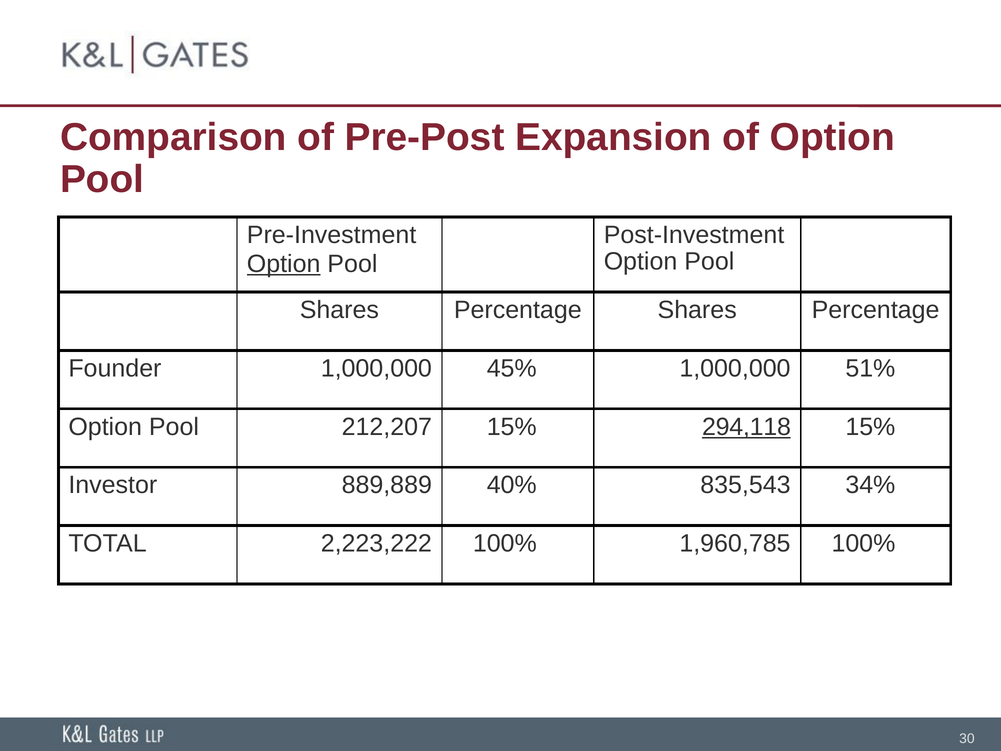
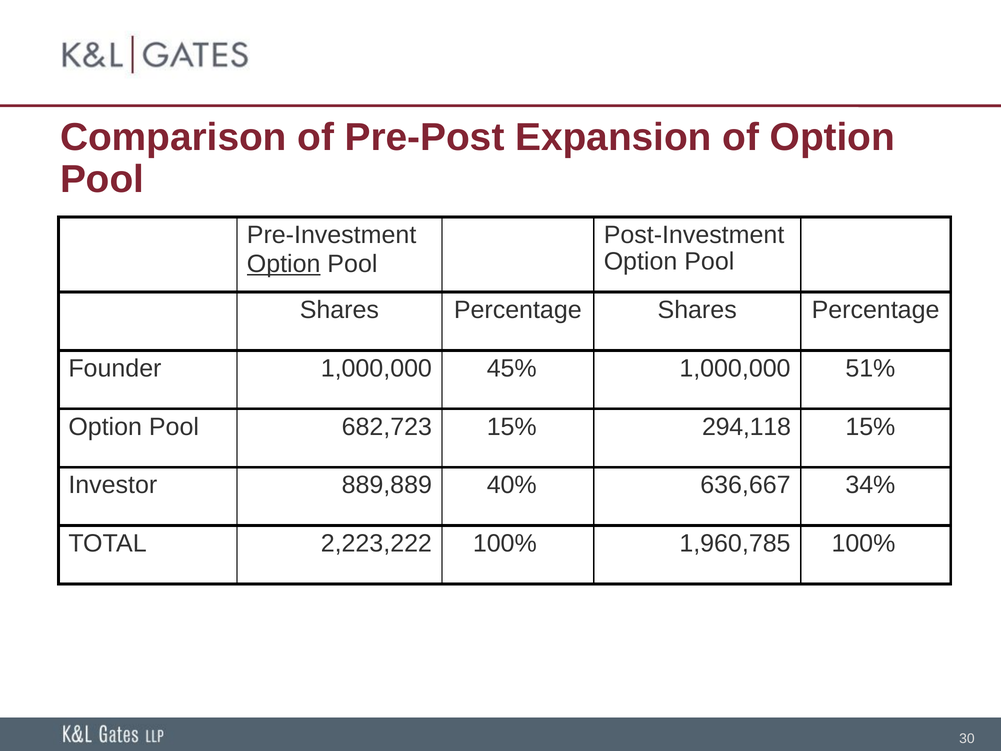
212,207: 212,207 -> 682,723 (387, 427)
294,118 underline: present -> none (746, 427)
835,543: 835,543 -> 636,667 (745, 485)
